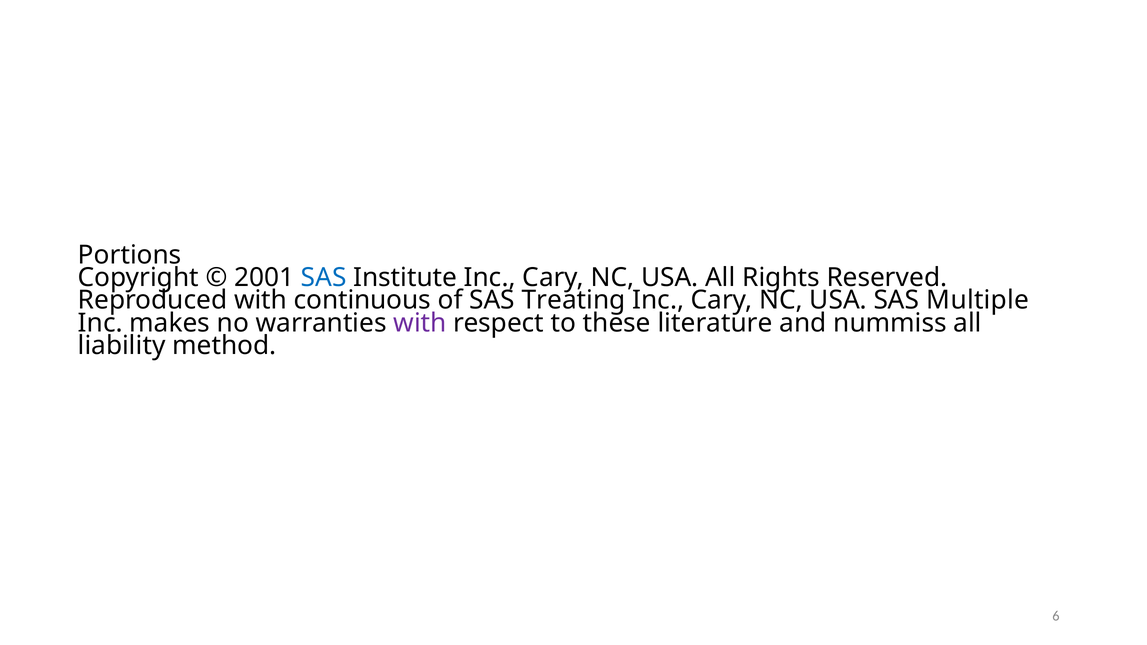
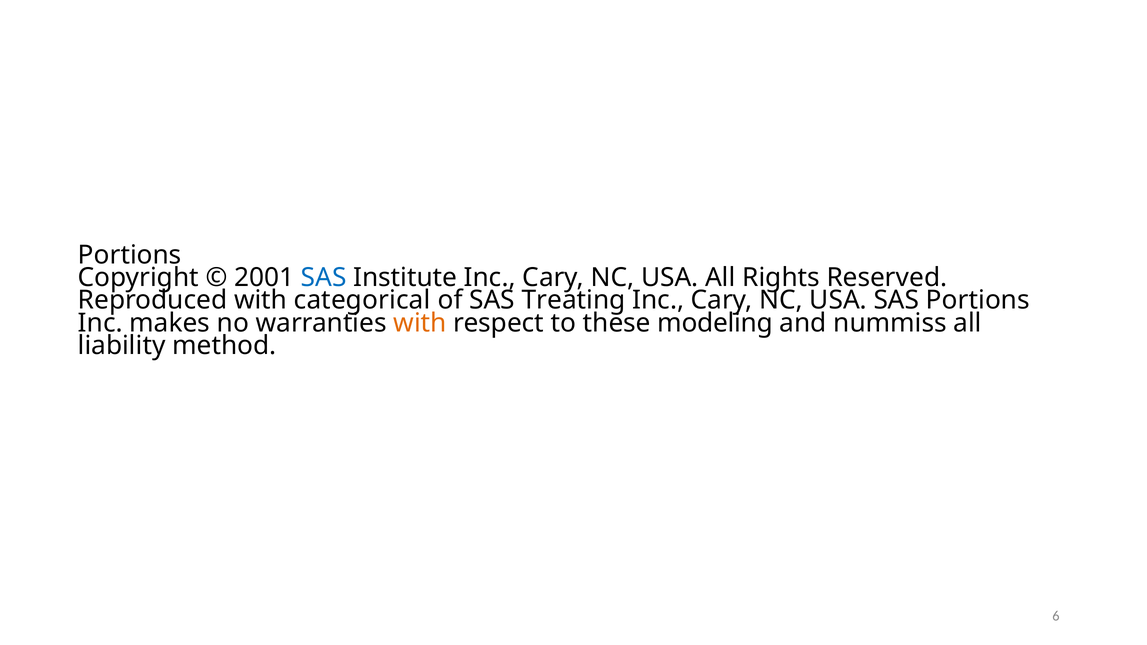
continuous: continuous -> categorical (362, 300)
SAS Multiple: Multiple -> Portions (978, 300)
with colour: purple -> orange (420, 323)
literature: literature -> modeling (715, 323)
